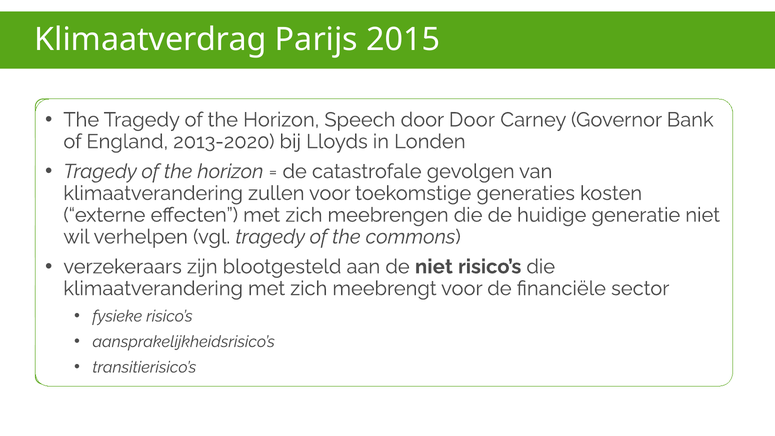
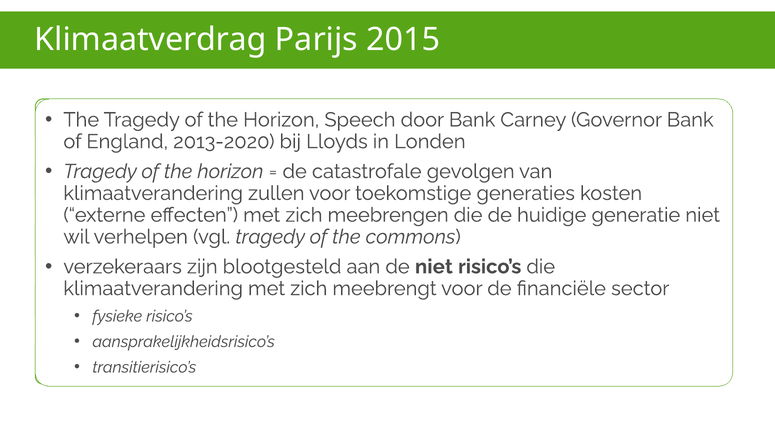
door Door: Door -> Bank (472, 120)
